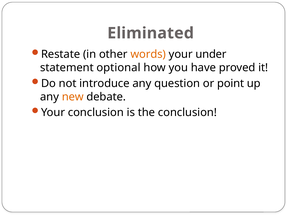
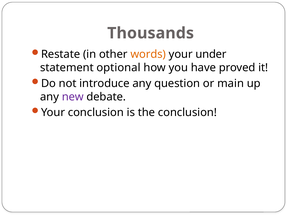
Eliminated: Eliminated -> Thousands (151, 33)
point: point -> main (231, 83)
new colour: orange -> purple (73, 97)
